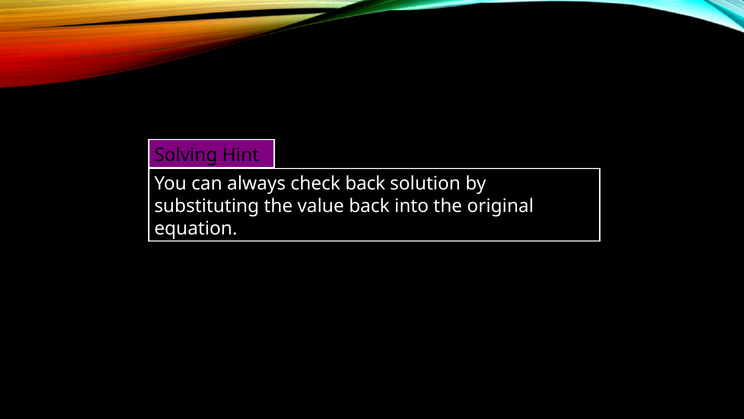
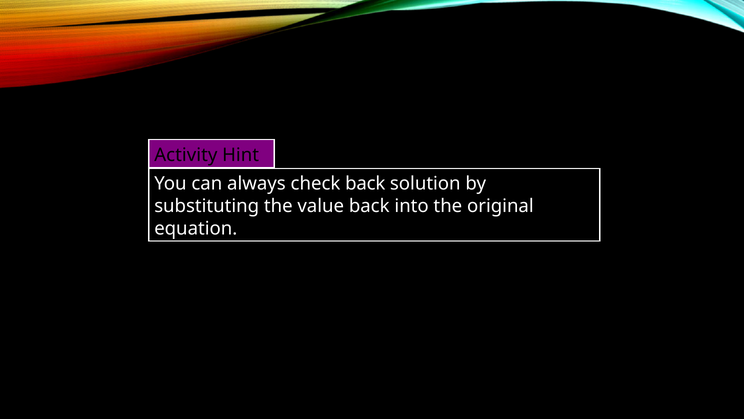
Solving: Solving -> Activity (186, 155)
